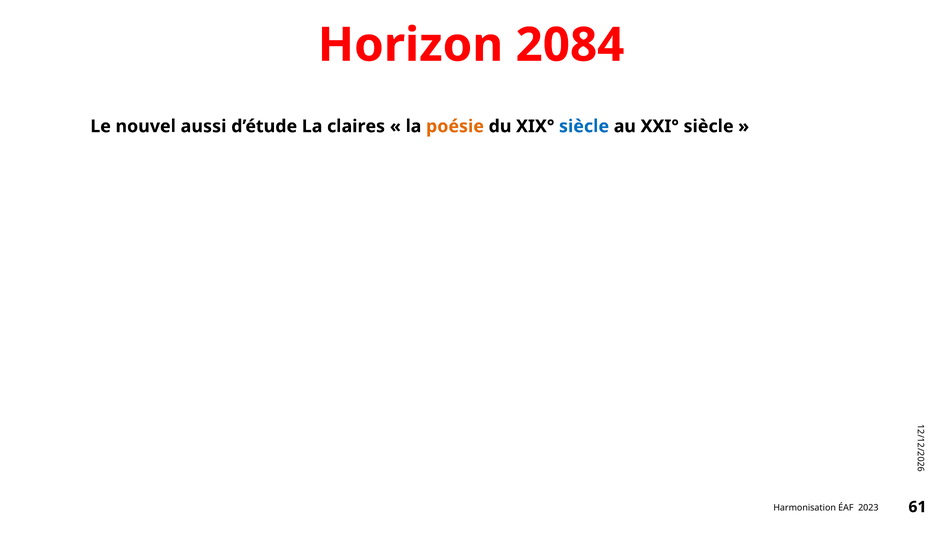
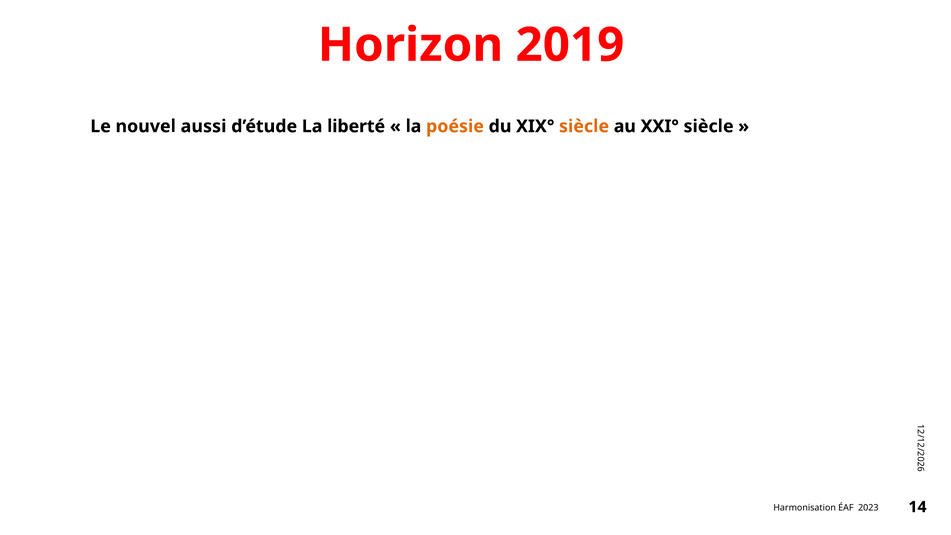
2084: 2084 -> 2019 (570, 45)
claires: claires -> liberté (356, 126)
siècle colour: blue -> orange (584, 126)
61: 61 -> 14 (917, 507)
